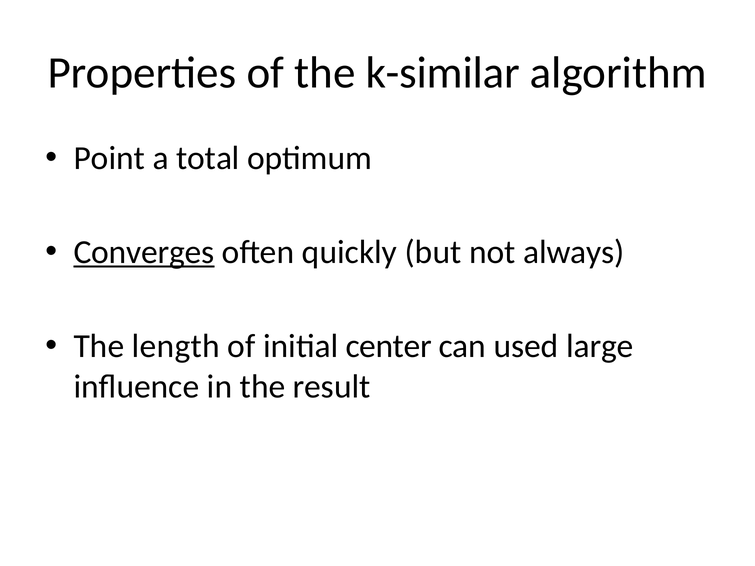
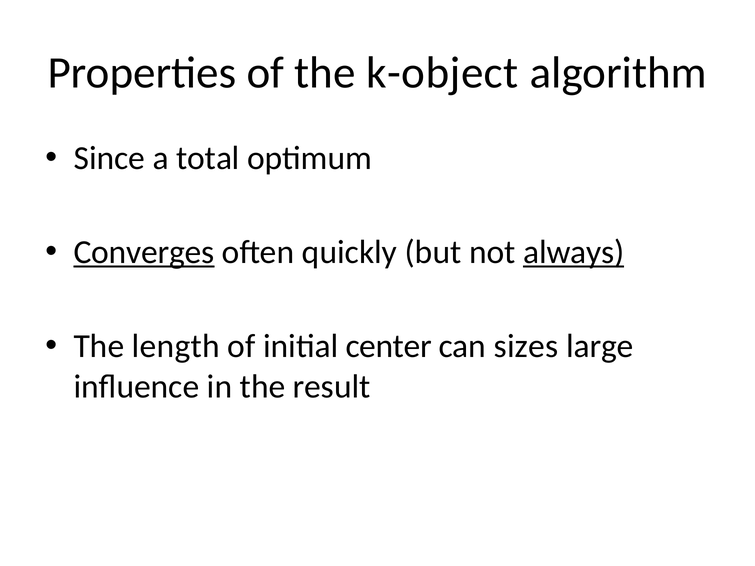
k-similar: k-similar -> k-object (442, 73)
Point: Point -> Since (109, 158)
always underline: none -> present (574, 252)
used: used -> sizes (526, 346)
